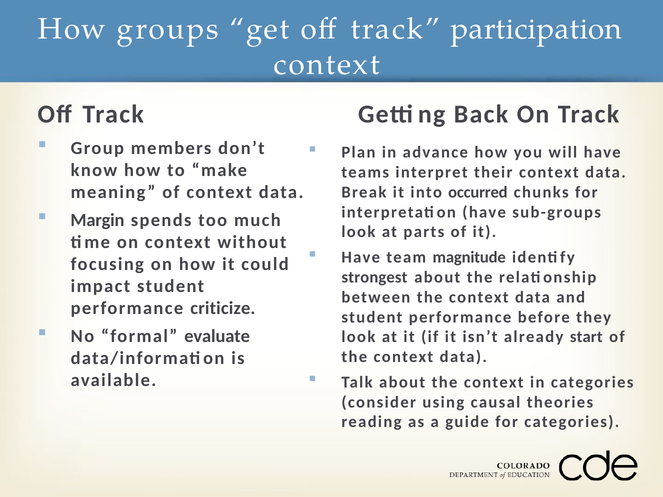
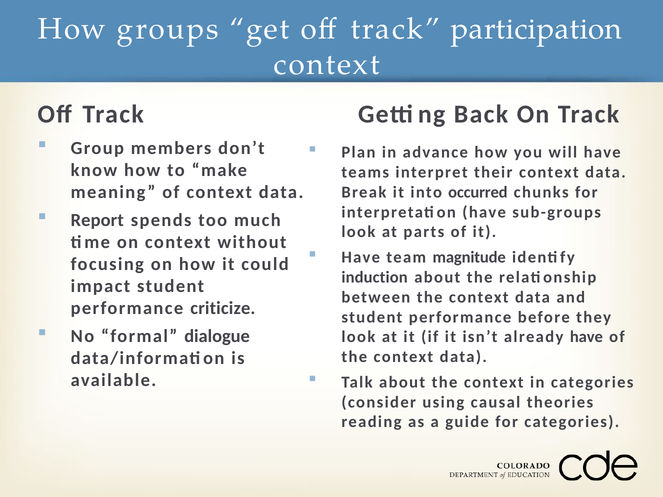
Margin: Margin -> Report (97, 220)
strongest: strongest -> induction (375, 277)
evaluate: evaluate -> dialogue (217, 336)
already start: start -> have (586, 337)
